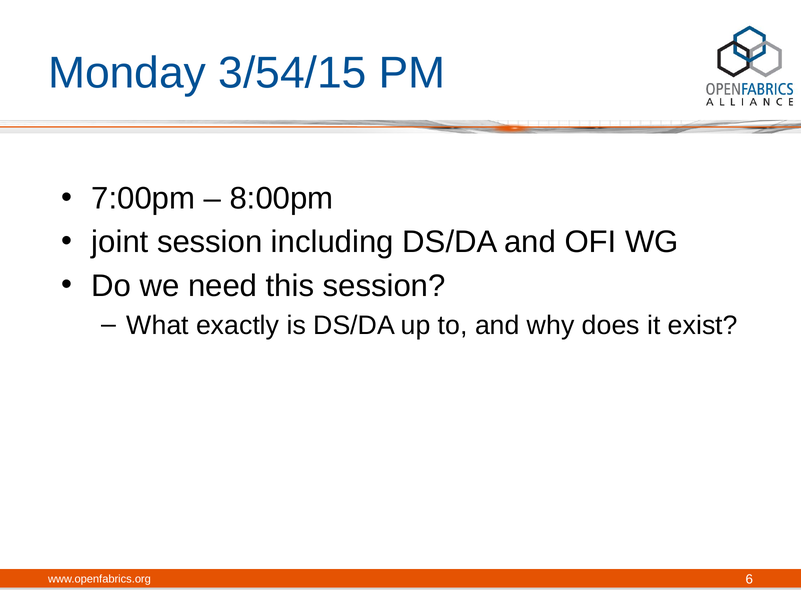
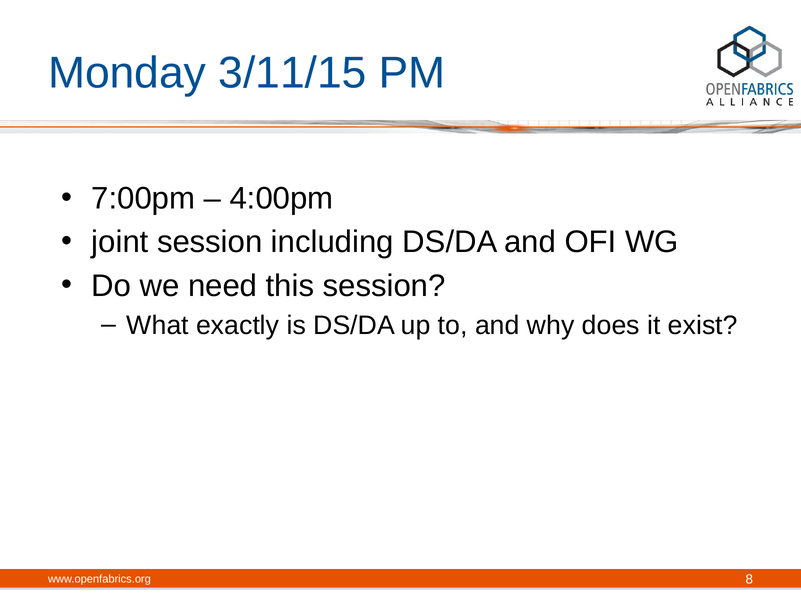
3/54/15: 3/54/15 -> 3/11/15 (293, 73)
8:00pm: 8:00pm -> 4:00pm (282, 198)
6: 6 -> 8 (749, 579)
